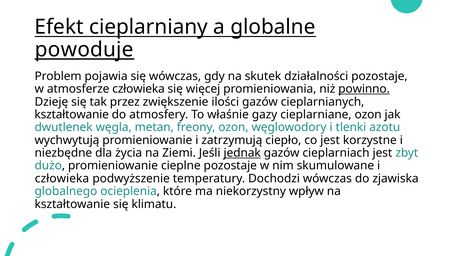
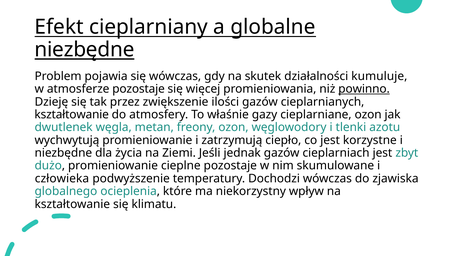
powoduje: powoduje -> niezbędne (84, 49)
działalności pozostaje: pozostaje -> kumuluje (379, 76)
atmosferze człowieka: człowieka -> pozostaje (139, 89)
jednak underline: present -> none (242, 153)
